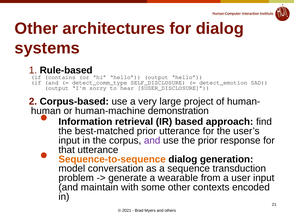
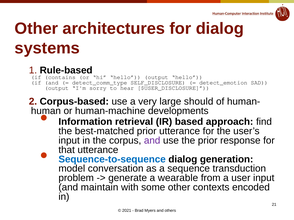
project: project -> should (199, 102)
demonstration: demonstration -> developments (178, 111)
Sequence-to-sequence colour: orange -> blue (112, 160)
